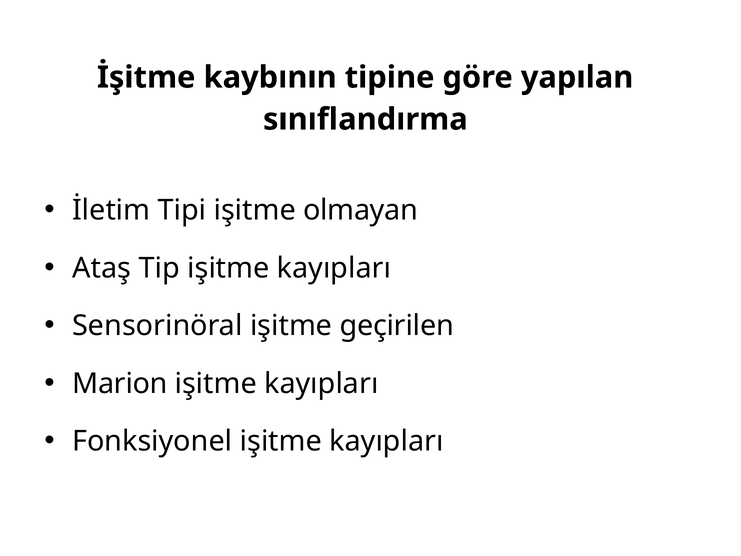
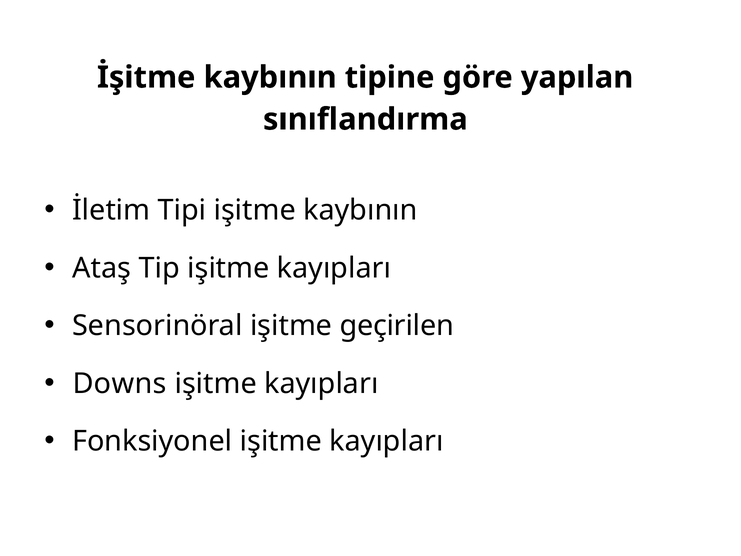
işitme olmayan: olmayan -> kaybının (360, 210)
Marion: Marion -> Downs (120, 383)
